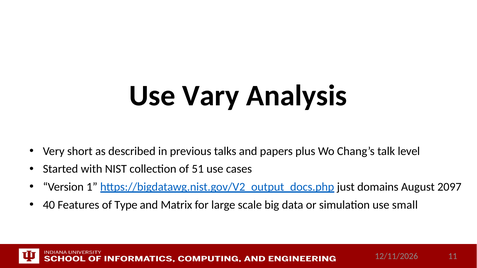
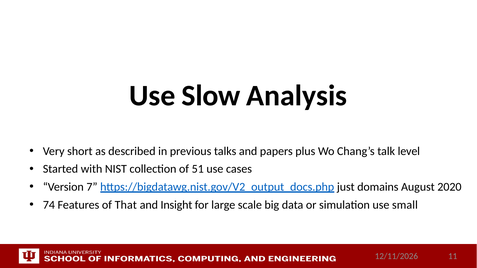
Vary: Vary -> Slow (211, 96)
1: 1 -> 7 (92, 187)
2097: 2097 -> 2020 (449, 187)
40: 40 -> 74 (49, 205)
Type: Type -> That (126, 205)
Matrix: Matrix -> Insight (176, 205)
